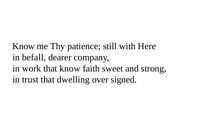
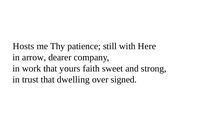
Know: Know -> Hosts (23, 46)
befall: befall -> arrow (34, 57)
that know: know -> yours (70, 68)
